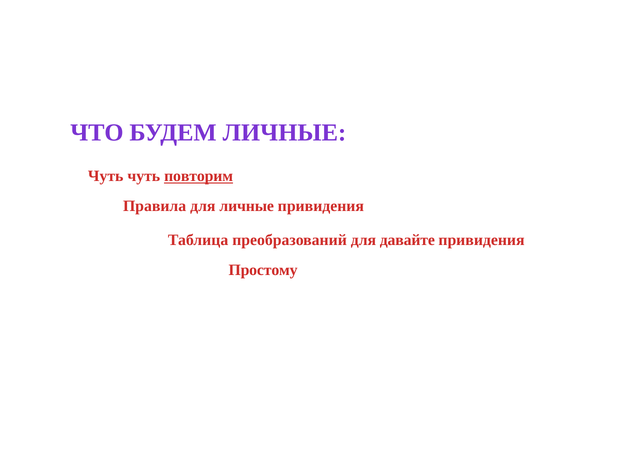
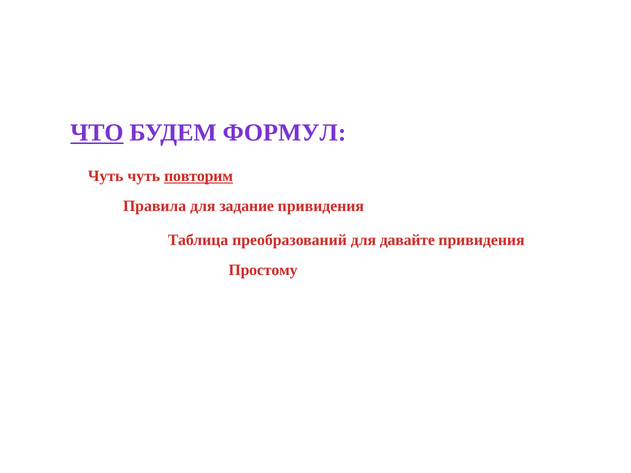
ЧТО underline: none -> present (97, 133)
БУДЕМ ЛИЧНЫЕ: ЛИЧНЫЕ -> ФОРМУЛ (284, 133)
для личные: личные -> задание (247, 206)
